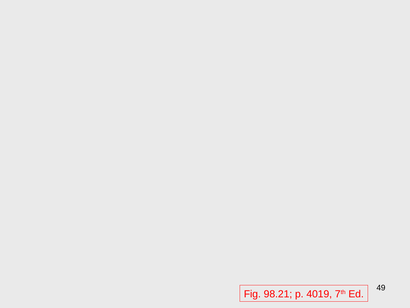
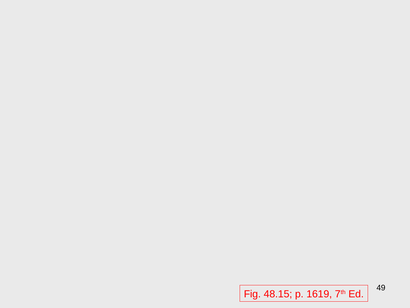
98.21: 98.21 -> 48.15 (278, 294)
4019: 4019 -> 1619 (319, 294)
